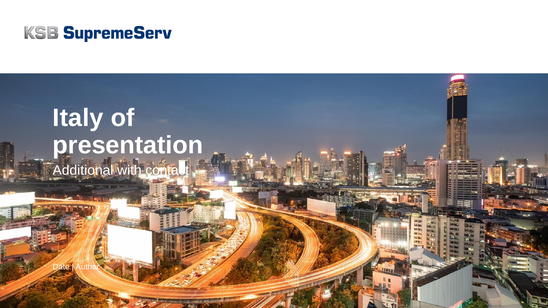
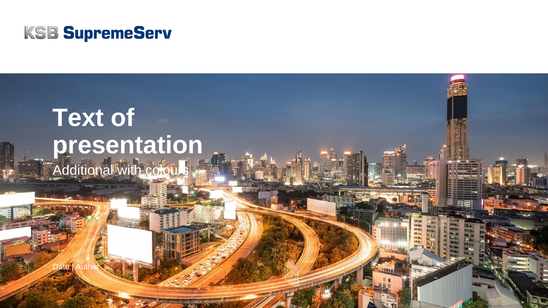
Italy: Italy -> Text (78, 118)
contact: contact -> colours (167, 170)
